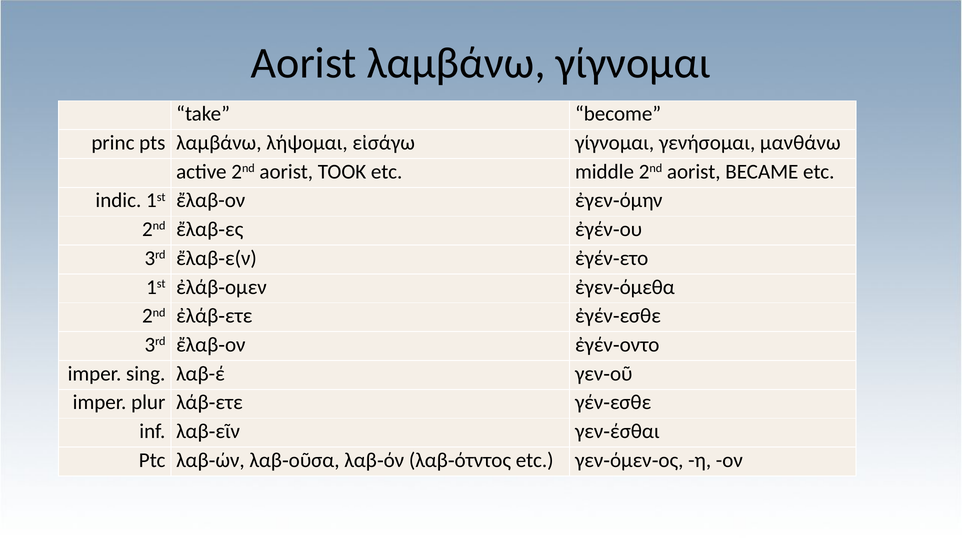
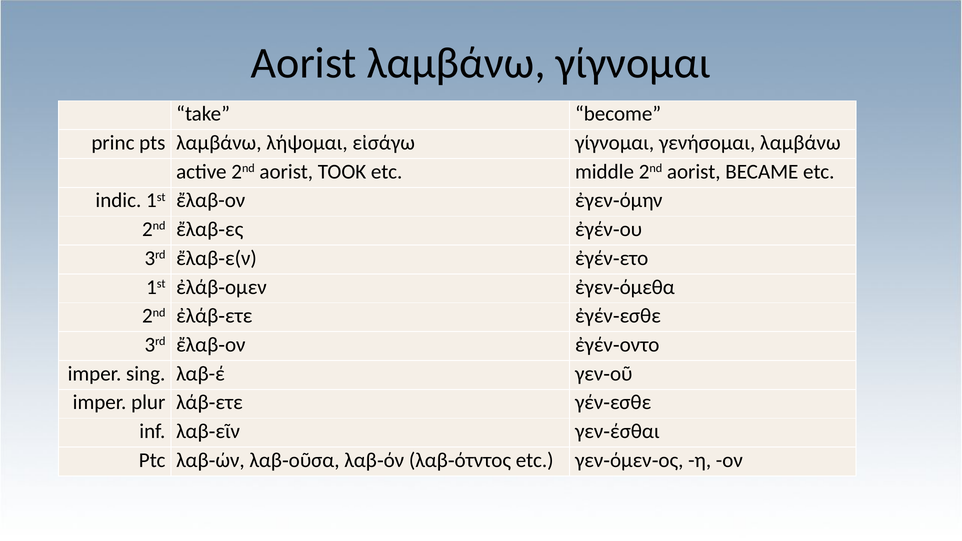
γενήσομαι μανθάνω: μανθάνω -> λαμβάνω (800, 143)
